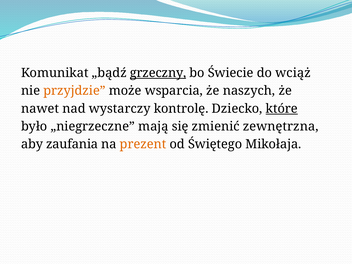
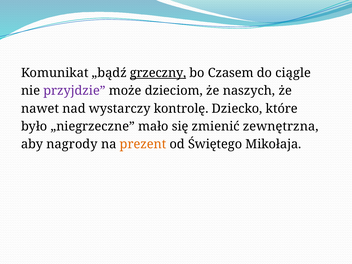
Świecie: Świecie -> Czasem (231, 73)
wciąż: wciąż -> ciągle (293, 73)
przyjdzie colour: orange -> purple (74, 91)
wsparcia: wsparcia -> dzieciom (174, 91)
które underline: present -> none (282, 109)
mają: mają -> mało (153, 126)
zaufania: zaufania -> nagrody (72, 144)
